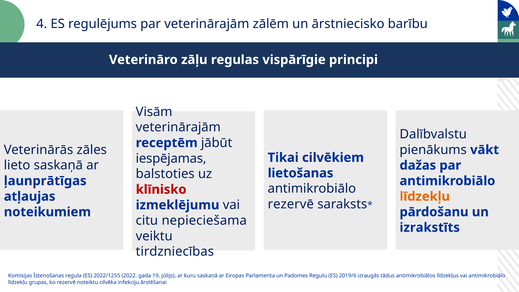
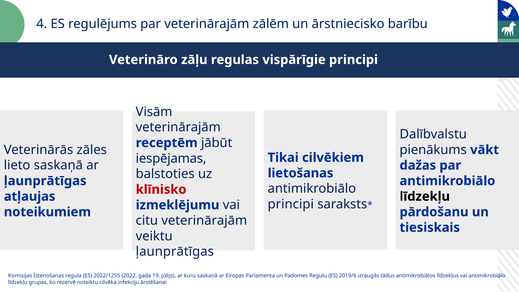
līdzekļu colour: orange -> black (425, 197)
rezervē: rezervē -> principi (291, 205)
citu nepieciešama: nepieciešama -> veterinārajām (204, 221)
izrakstīts: izrakstīts -> tiesiskais (430, 228)
tirdzniecības: tirdzniecības -> ļaunprātīgas (175, 252)
